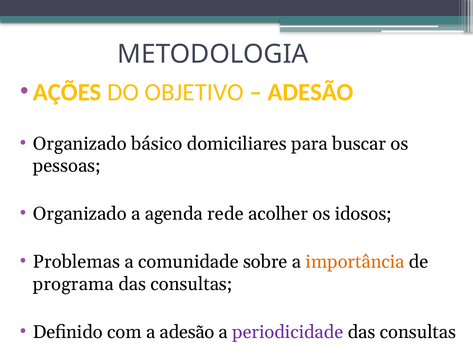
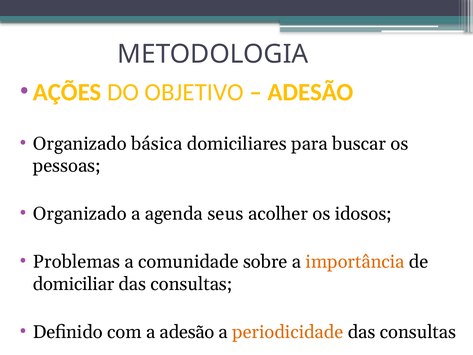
básico: básico -> básica (157, 144)
rede: rede -> seus (225, 214)
programa: programa -> domiciliar (74, 284)
periodicidade colour: purple -> orange (288, 332)
